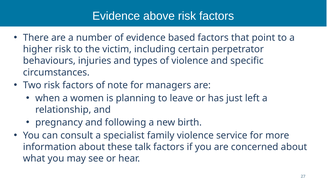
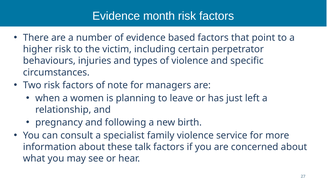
above: above -> month (159, 16)
